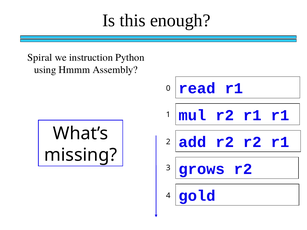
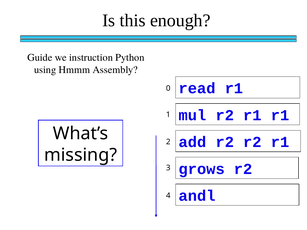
Spiral: Spiral -> Guide (40, 58)
gold: gold -> andl (197, 196)
